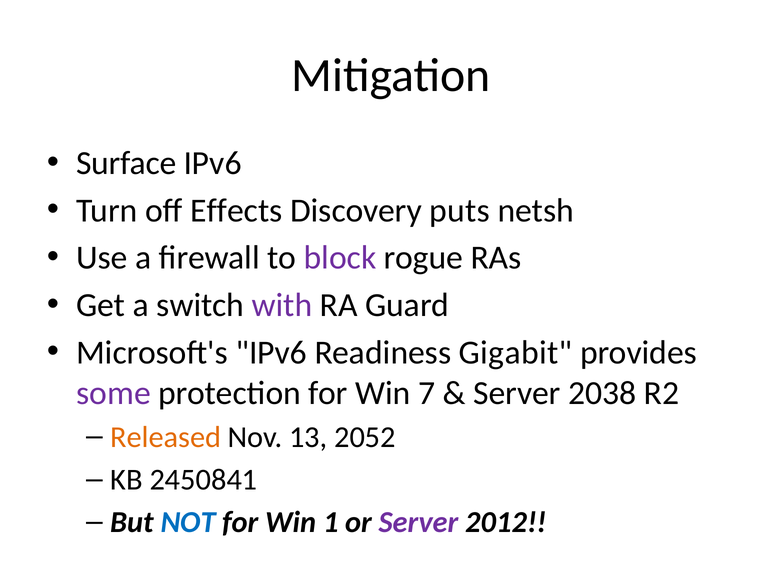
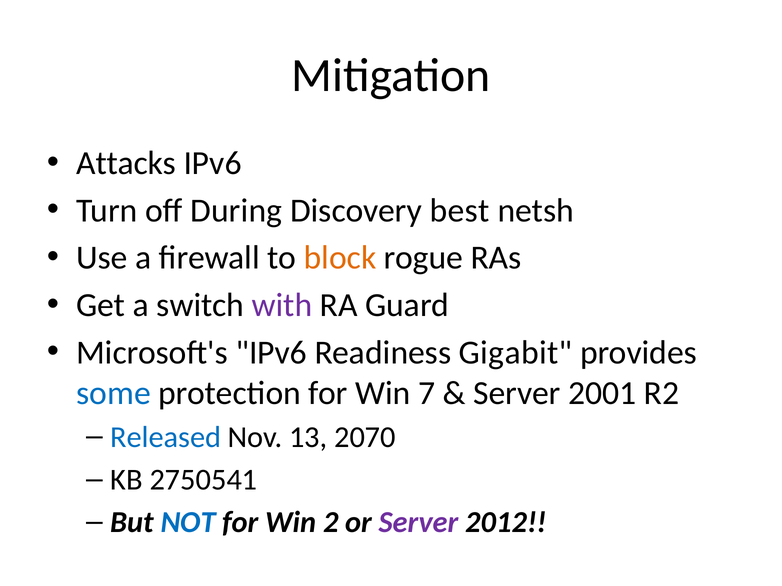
Surface: Surface -> Attacks (126, 163)
Effects: Effects -> During (236, 211)
puts: puts -> best (460, 211)
block colour: purple -> orange (340, 258)
some colour: purple -> blue (114, 393)
2038: 2038 -> 2001 (602, 393)
Released colour: orange -> blue (166, 438)
2052: 2052 -> 2070 (365, 438)
2450841: 2450841 -> 2750541 (203, 480)
1: 1 -> 2 (331, 523)
